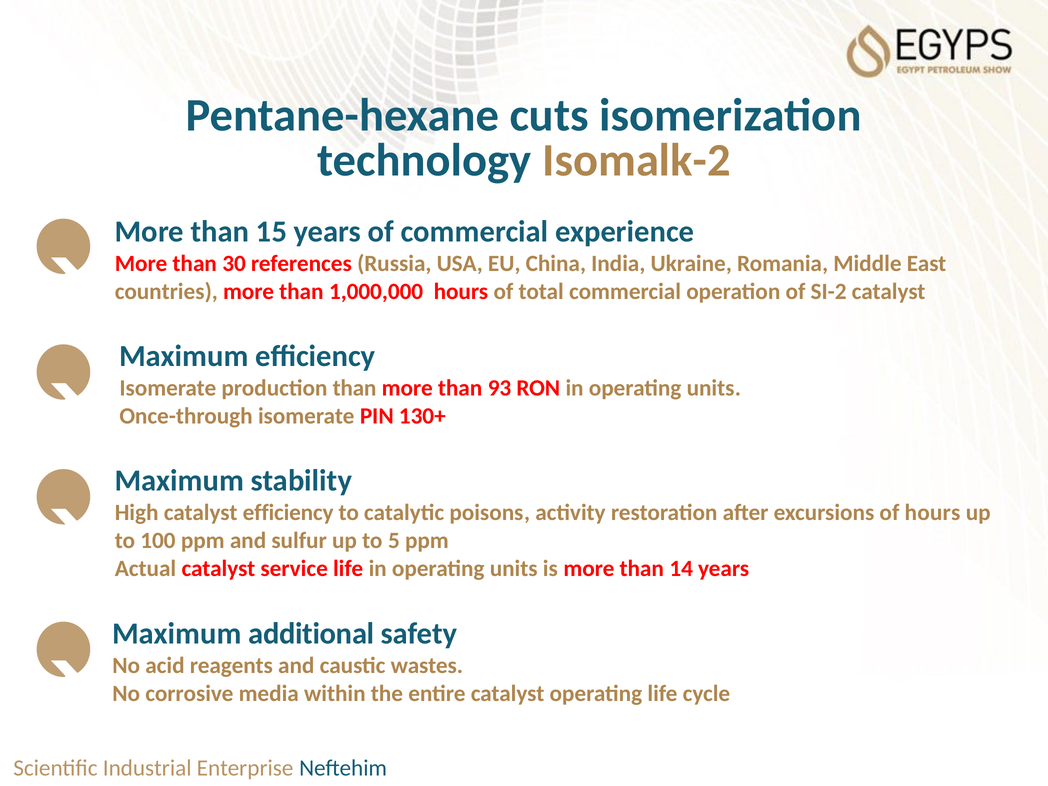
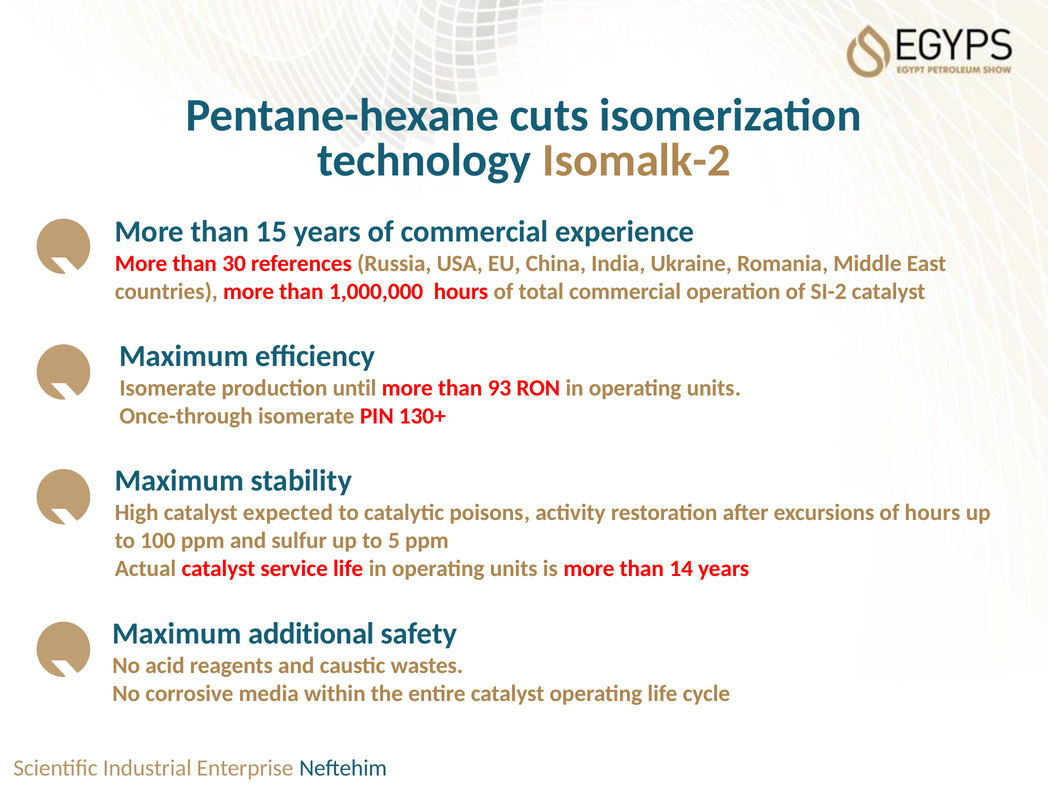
production than: than -> until (355, 388)
catalyst efficiency: efficiency -> expected (288, 513)
